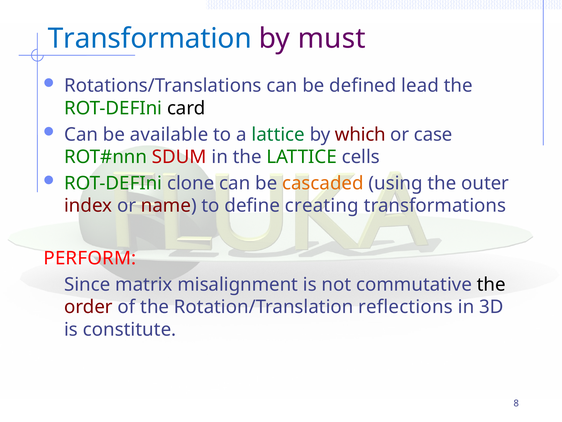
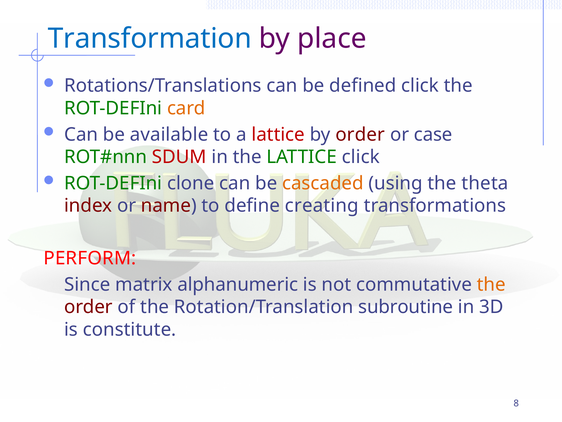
must: must -> place (332, 38)
defined lead: lead -> click (420, 86)
card colour: black -> orange (186, 108)
lattice colour: green -> red (278, 134)
by which: which -> order (360, 134)
LATTICE cells: cells -> click (361, 157)
outer: outer -> theta (485, 183)
misalignment: misalignment -> alphanumeric (238, 284)
the colour: black -> orange (491, 284)
reflections: reflections -> subroutine (406, 307)
